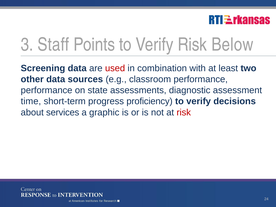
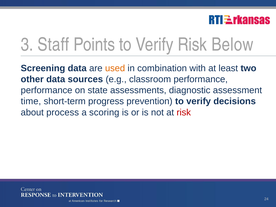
used colour: red -> orange (115, 68)
proficiency: proficiency -> prevention (149, 101)
services: services -> process (63, 112)
graphic: graphic -> scoring (104, 112)
